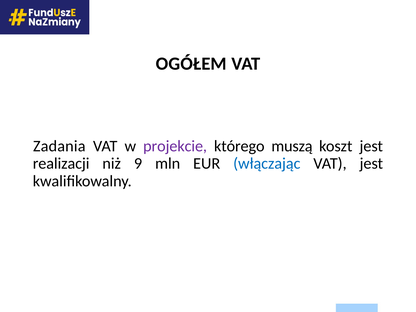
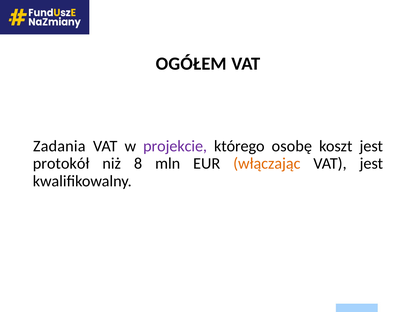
muszą: muszą -> osobę (292, 146)
realizacji: realizacji -> protokół (61, 164)
9: 9 -> 8 (138, 164)
włączając colour: blue -> orange (267, 164)
